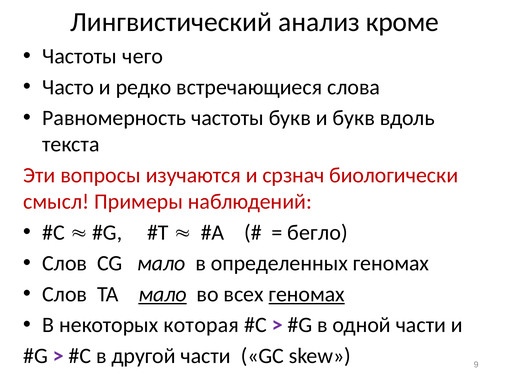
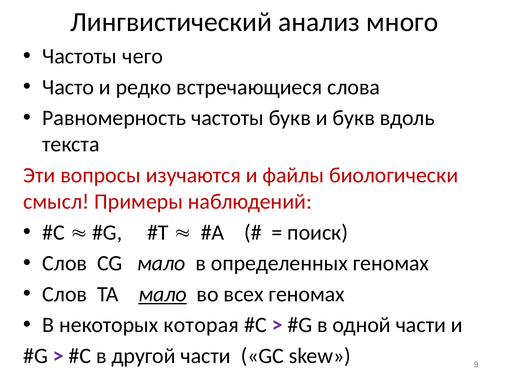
кроме: кроме -> много (402, 22)
срзнач: срзнач -> файлы (293, 175)
бегло: бегло -> поиск (318, 232)
геномах underline: present -> none (307, 294)
